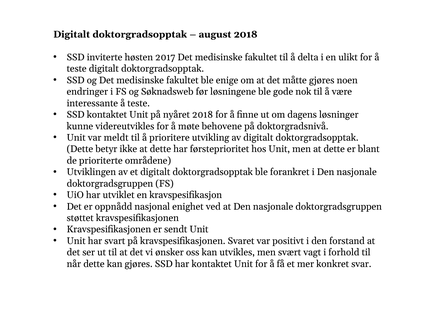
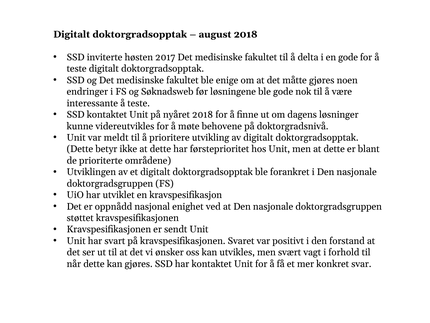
en ulikt: ulikt -> gode (348, 57)
